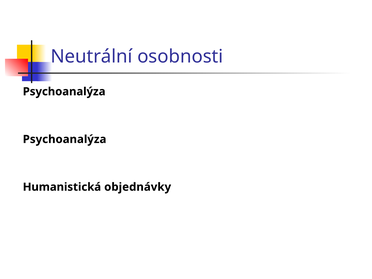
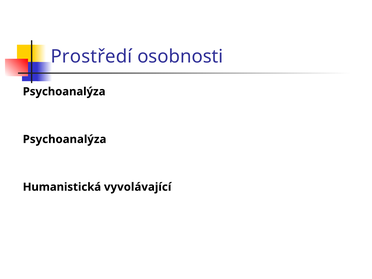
Neutrální: Neutrální -> Prostředí (91, 56)
objednávky: objednávky -> vyvolávající (138, 187)
